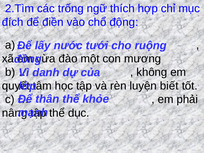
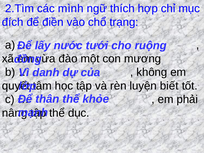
trống: trống -> mình (71, 9)
động: động -> trạng (124, 22)
